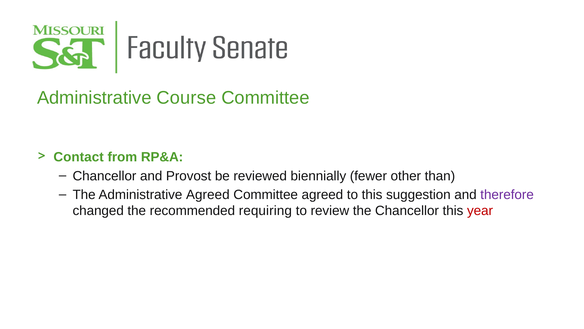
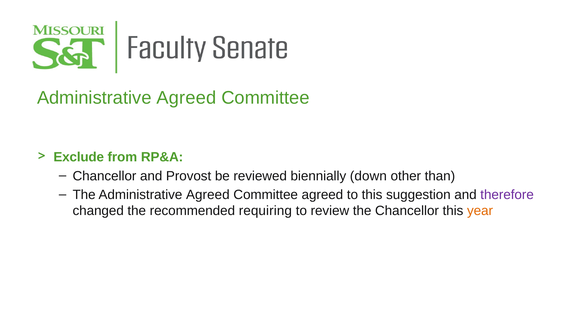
Course: Course -> Agreed (186, 98)
Contact: Contact -> Exclude (79, 157)
fewer: fewer -> down (368, 176)
year colour: red -> orange (480, 210)
